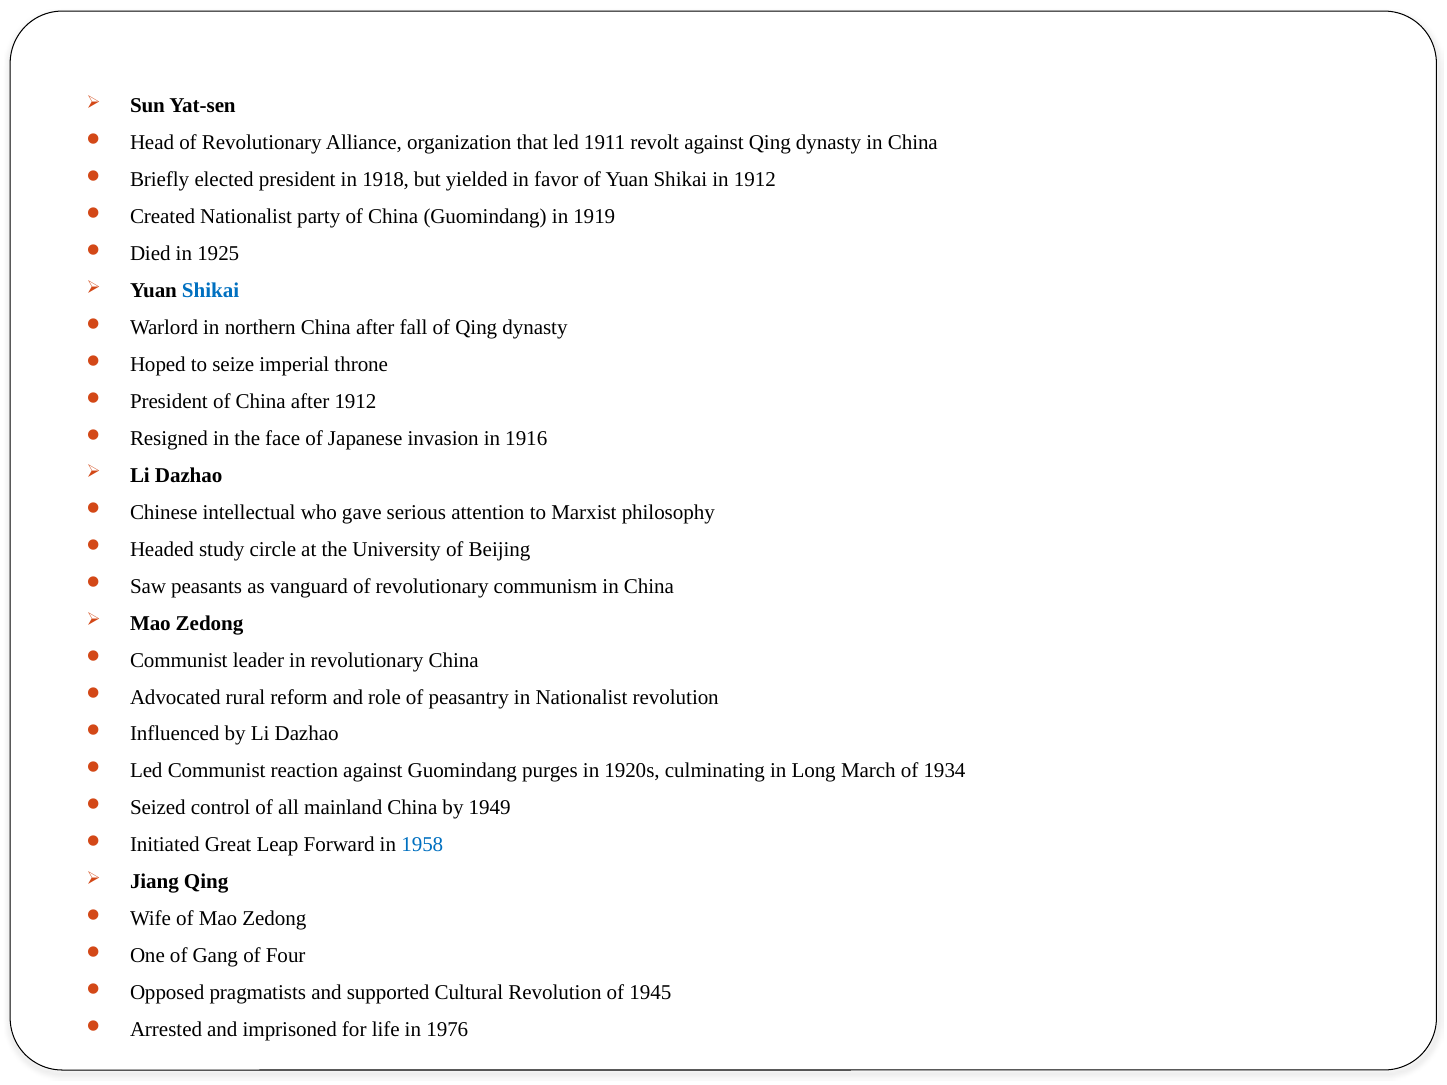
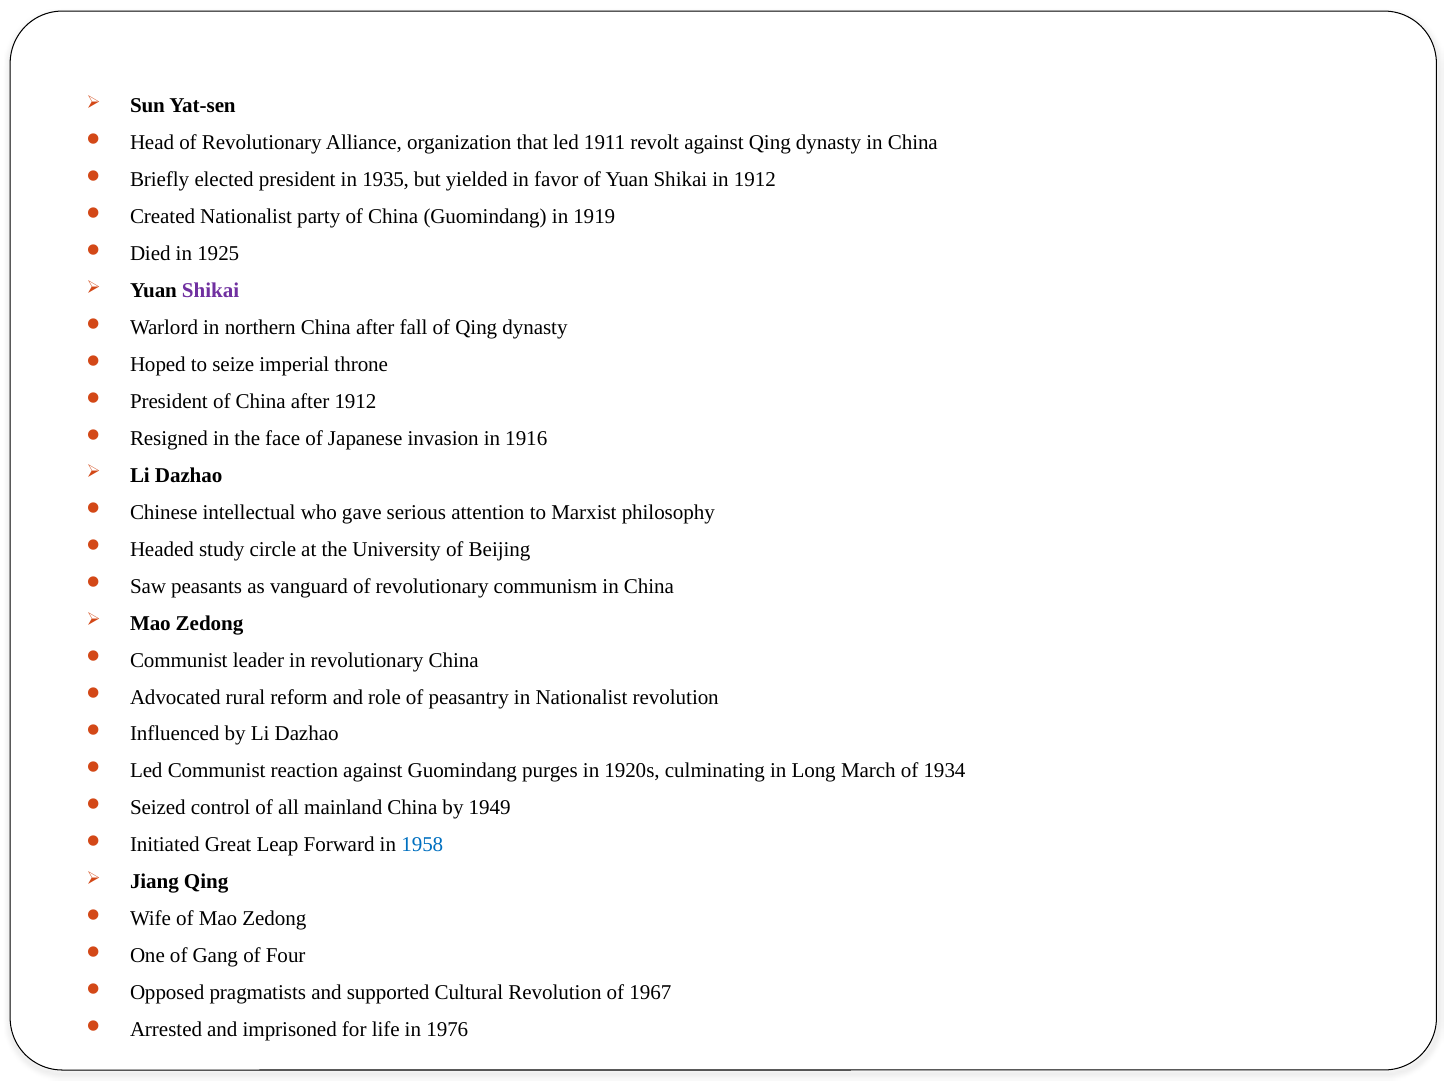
1918: 1918 -> 1935 (386, 180)
Shikai colour: blue -> purple (211, 291)
1945: 1945 -> 1967 (650, 993)
